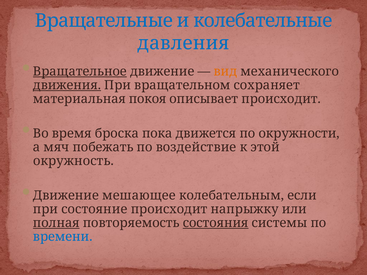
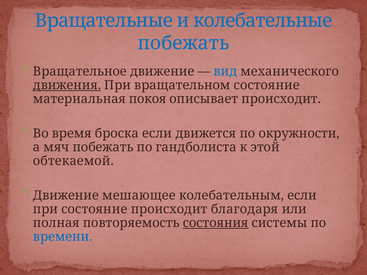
давления: давления -> побежать (183, 43)
Вращательное underline: present -> none (80, 72)
вид colour: orange -> blue (225, 72)
вращательном сохраняет: сохраняет -> состояние (267, 85)
броска пока: пока -> если (157, 134)
воздействие: воздействие -> гандболиста (196, 147)
окружность: окружность -> обтекаемой (73, 161)
напрыжку: напрыжку -> благодаря (245, 209)
полная underline: present -> none (56, 223)
